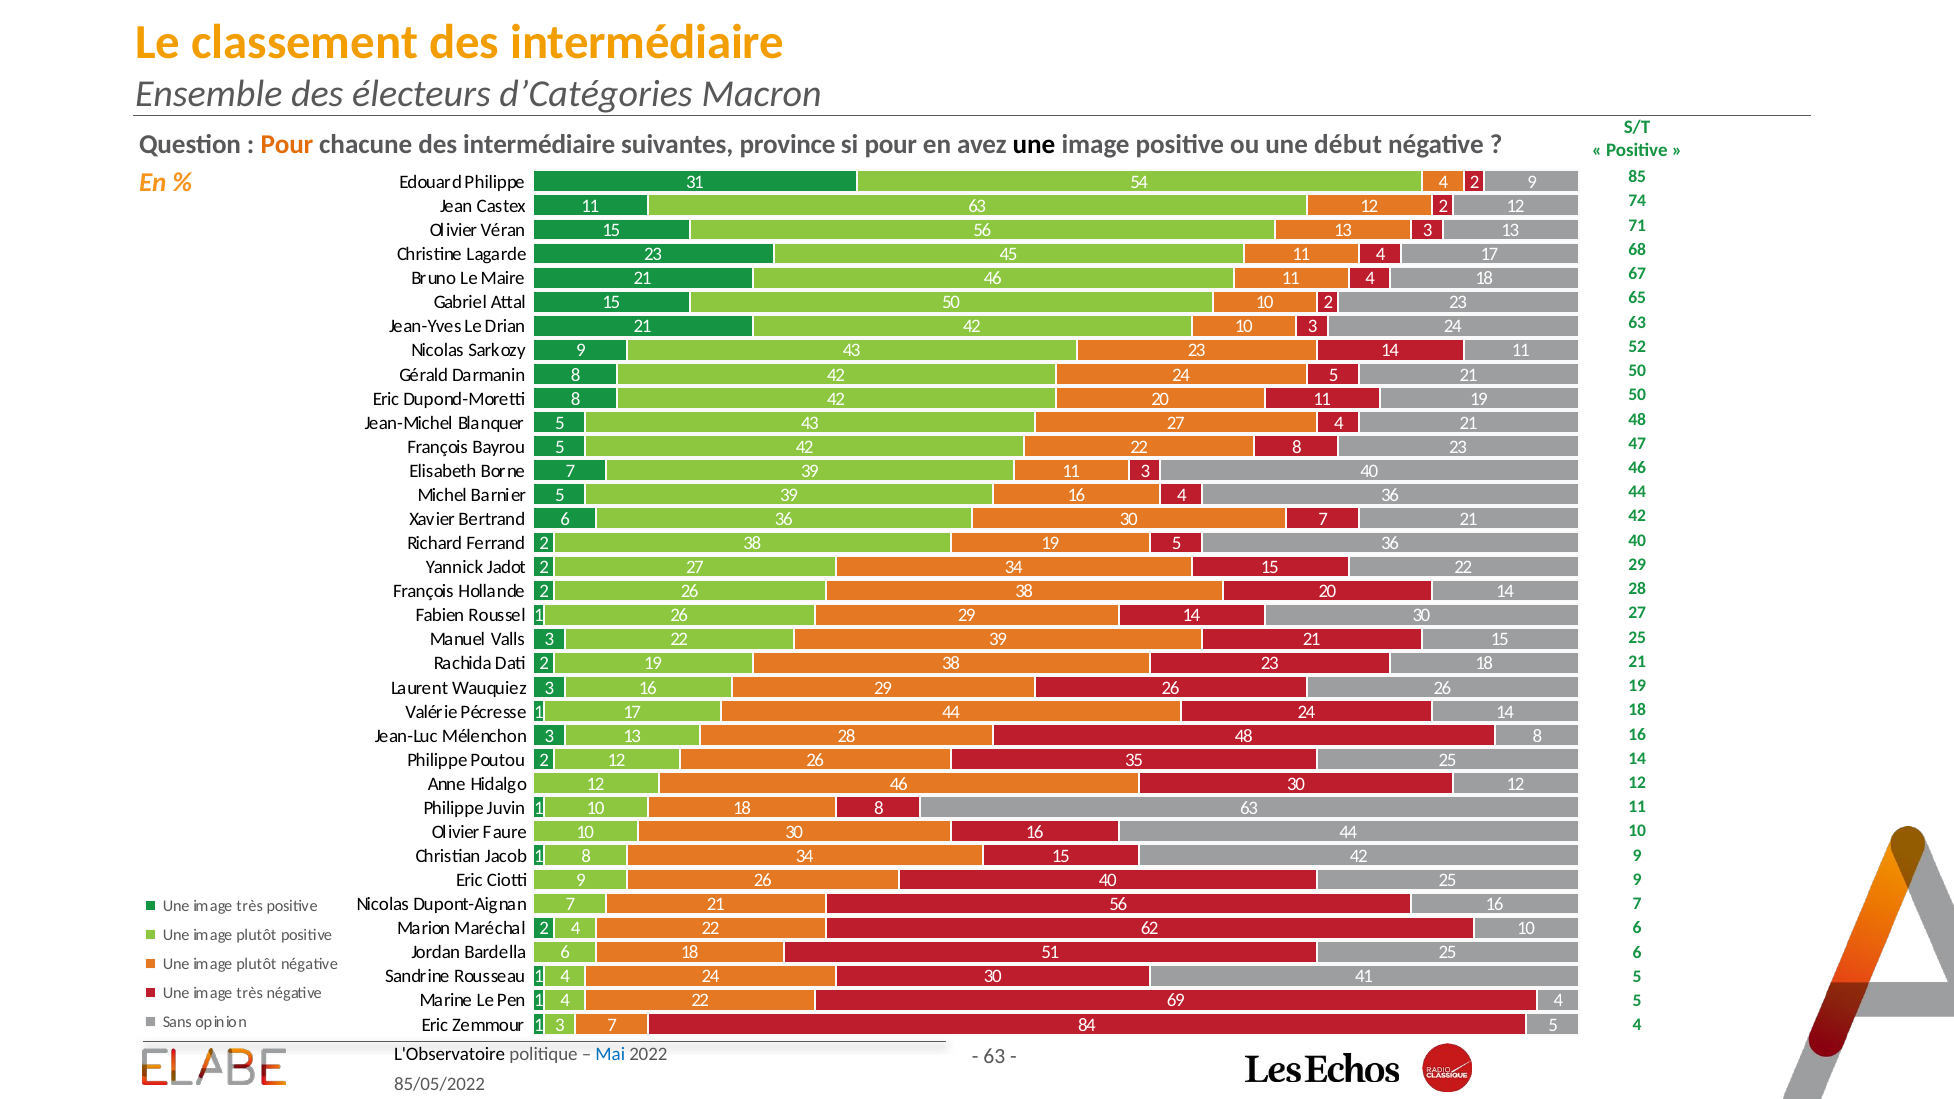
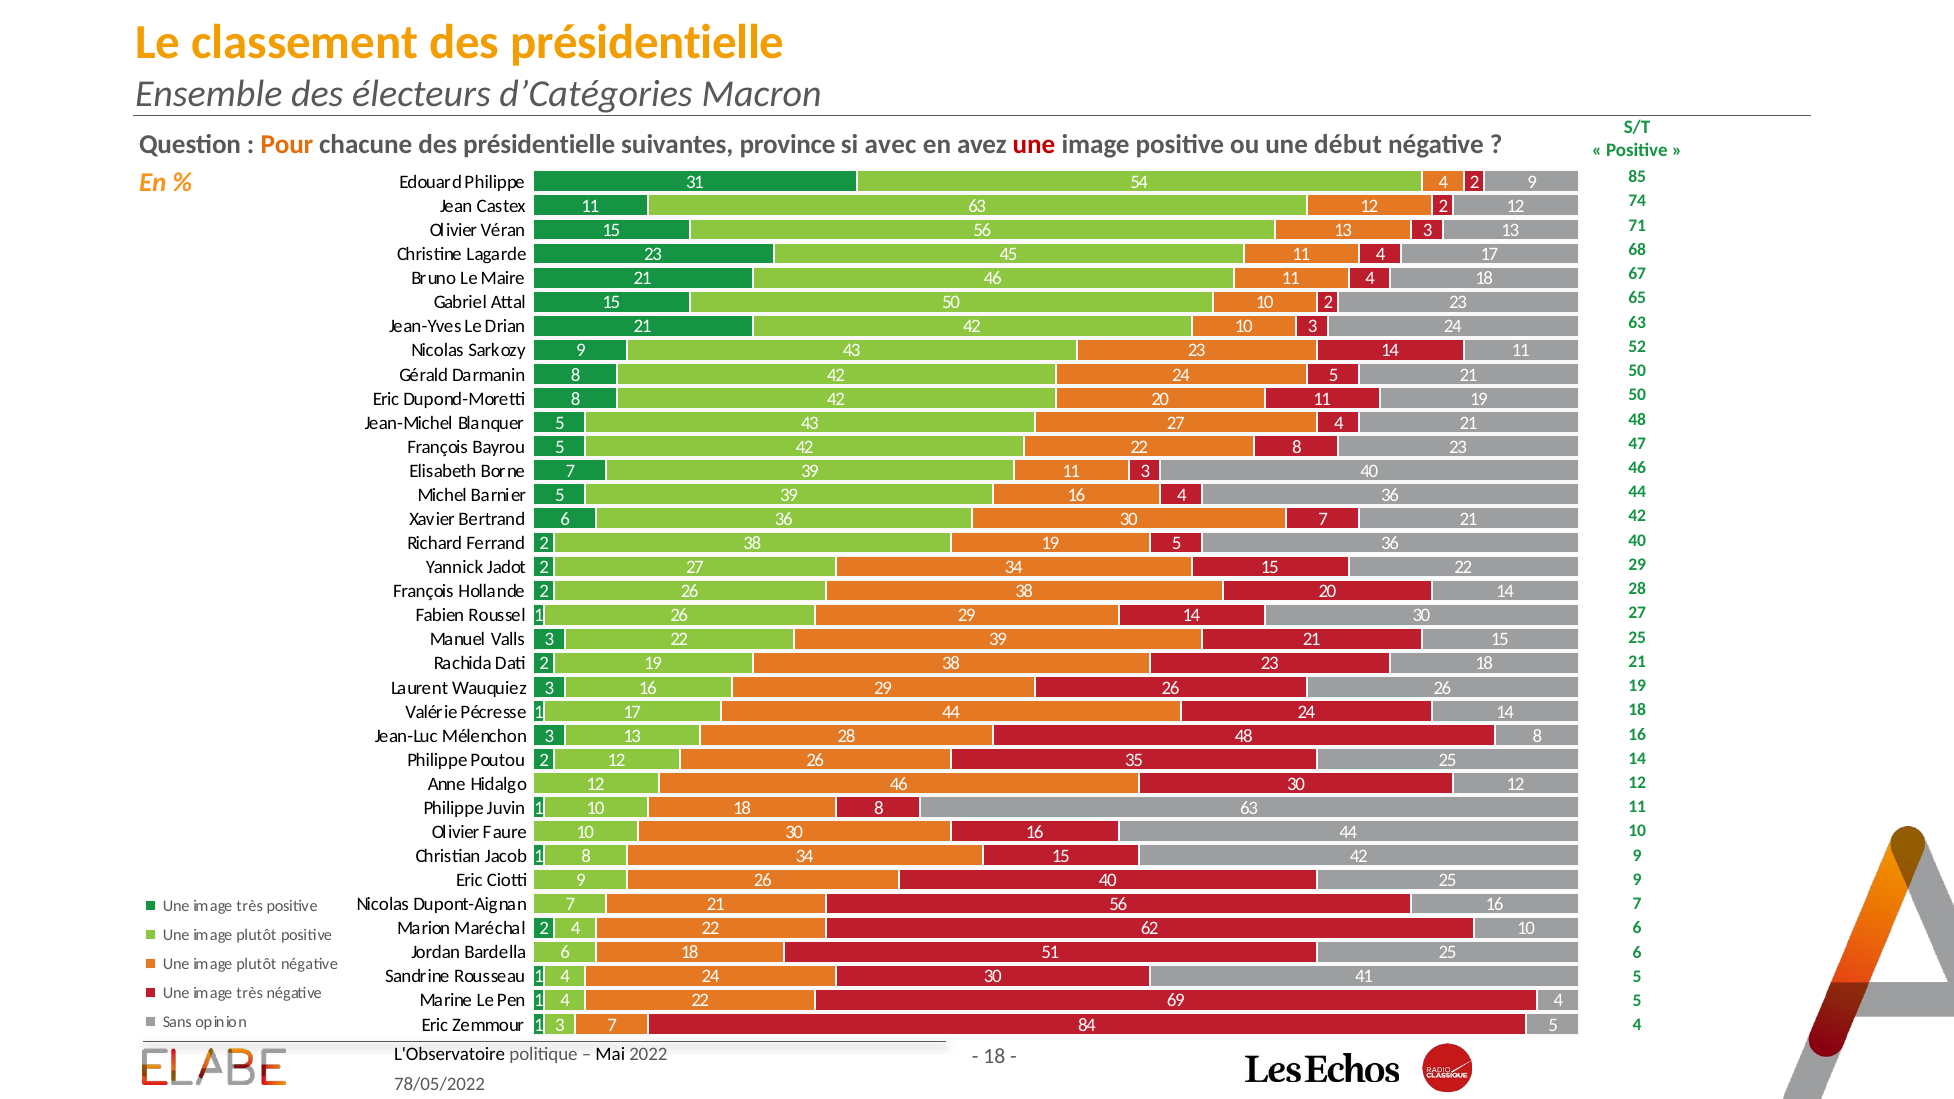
classement des intermédiaire: intermédiaire -> présidentielle (647, 42)
chacune des intermédiaire: intermédiaire -> présidentielle (539, 145)
si pour: pour -> avec (891, 145)
une colour: black -> red (1034, 145)
Mai colour: blue -> black (610, 1054)
63: 63 -> 18 (994, 1056)
85/05/2022: 85/05/2022 -> 78/05/2022 (440, 1084)
